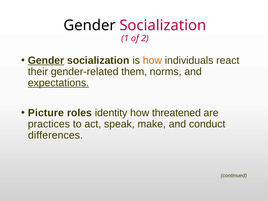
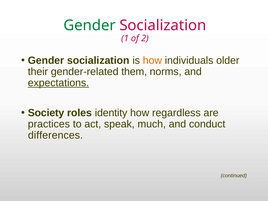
Gender colour: black -> green (90, 25)
Gender underline: present -> none (46, 60)
react: react -> older (228, 60)
Picture: Picture -> Society (46, 113)
threatened: threatened -> regardless (176, 113)
make: make -> much (152, 124)
